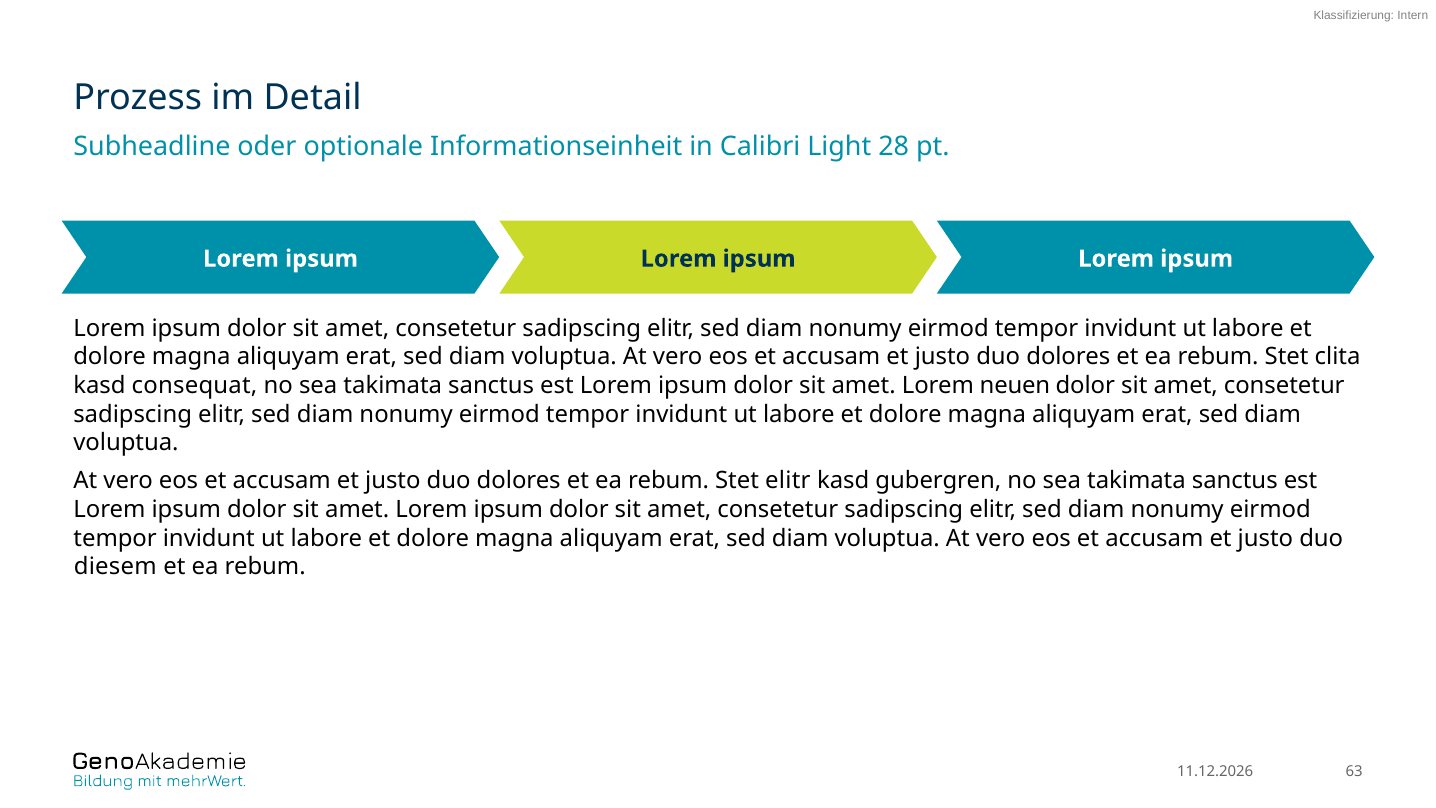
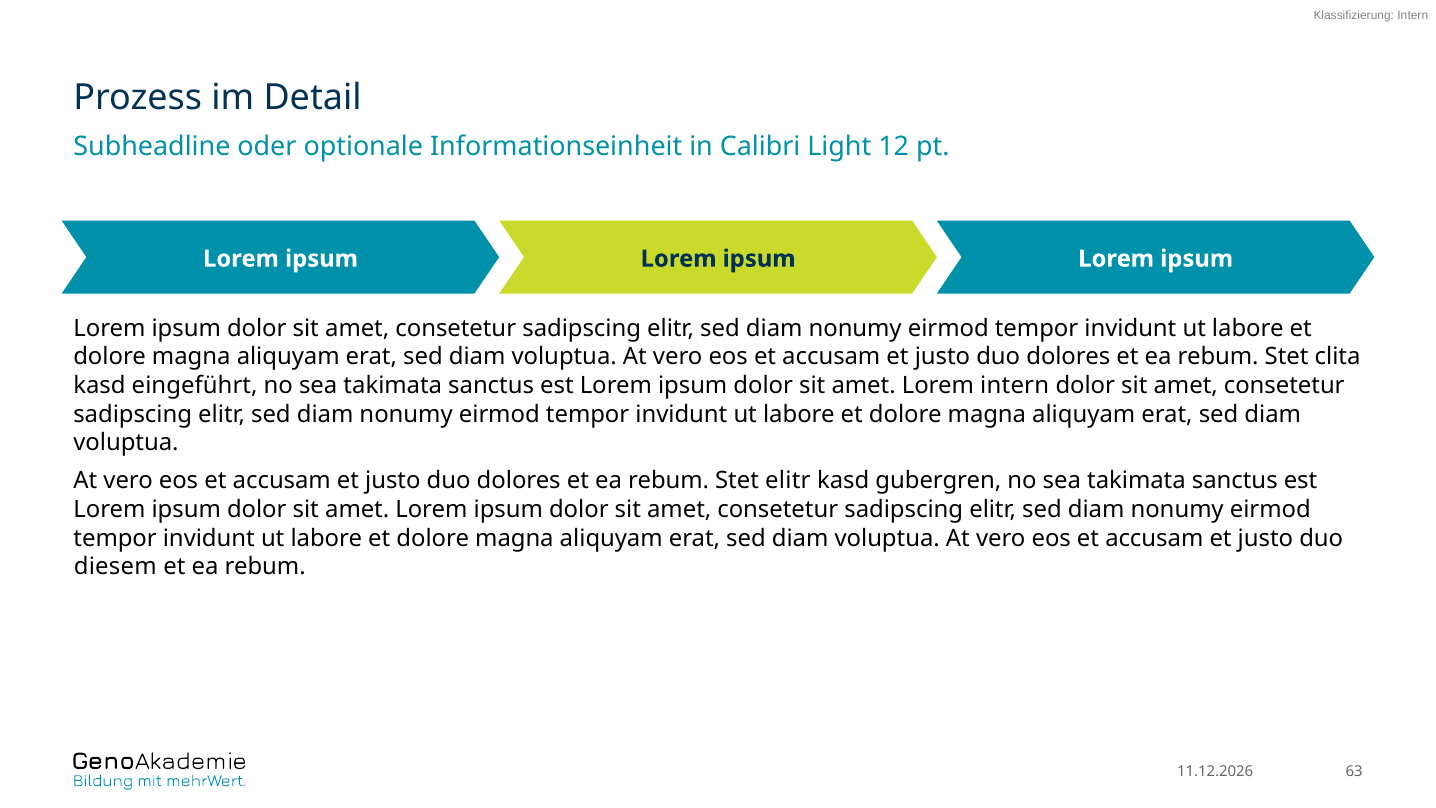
28: 28 -> 12 (894, 146)
consequat: consequat -> eingeführt (195, 386)
Lorem neuen: neuen -> intern (1015, 386)
